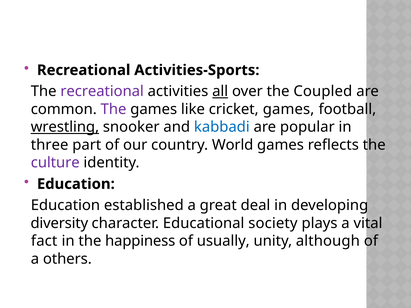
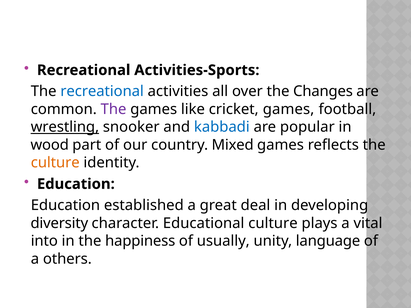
recreational colour: purple -> blue (102, 91)
all underline: present -> none (220, 91)
Coupled: Coupled -> Changes (323, 91)
three: three -> wood (50, 145)
World: World -> Mixed (233, 145)
culture colour: purple -> orange (55, 163)
Educational society: society -> culture (273, 223)
fact: fact -> into (44, 241)
although: although -> language (328, 241)
